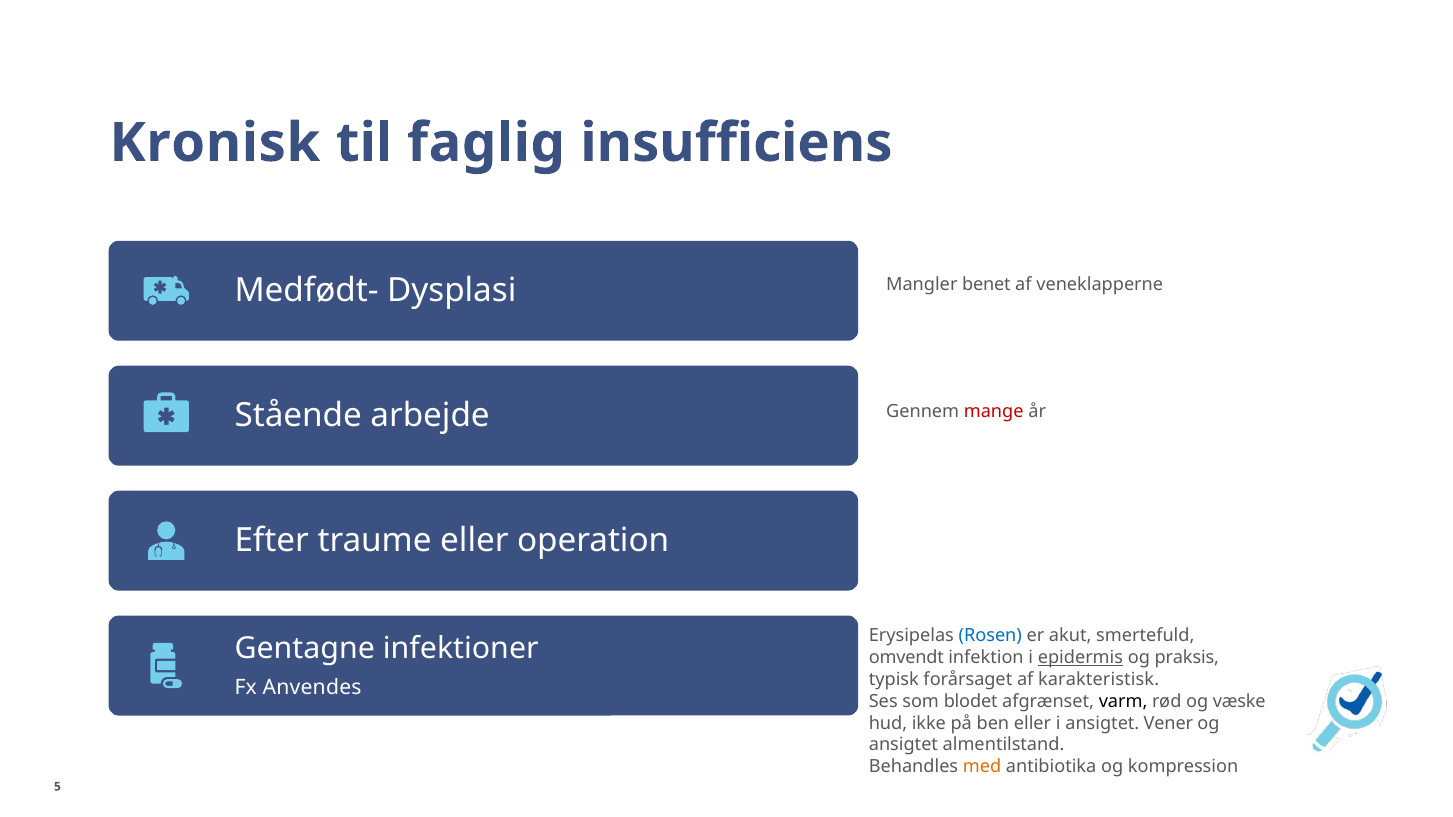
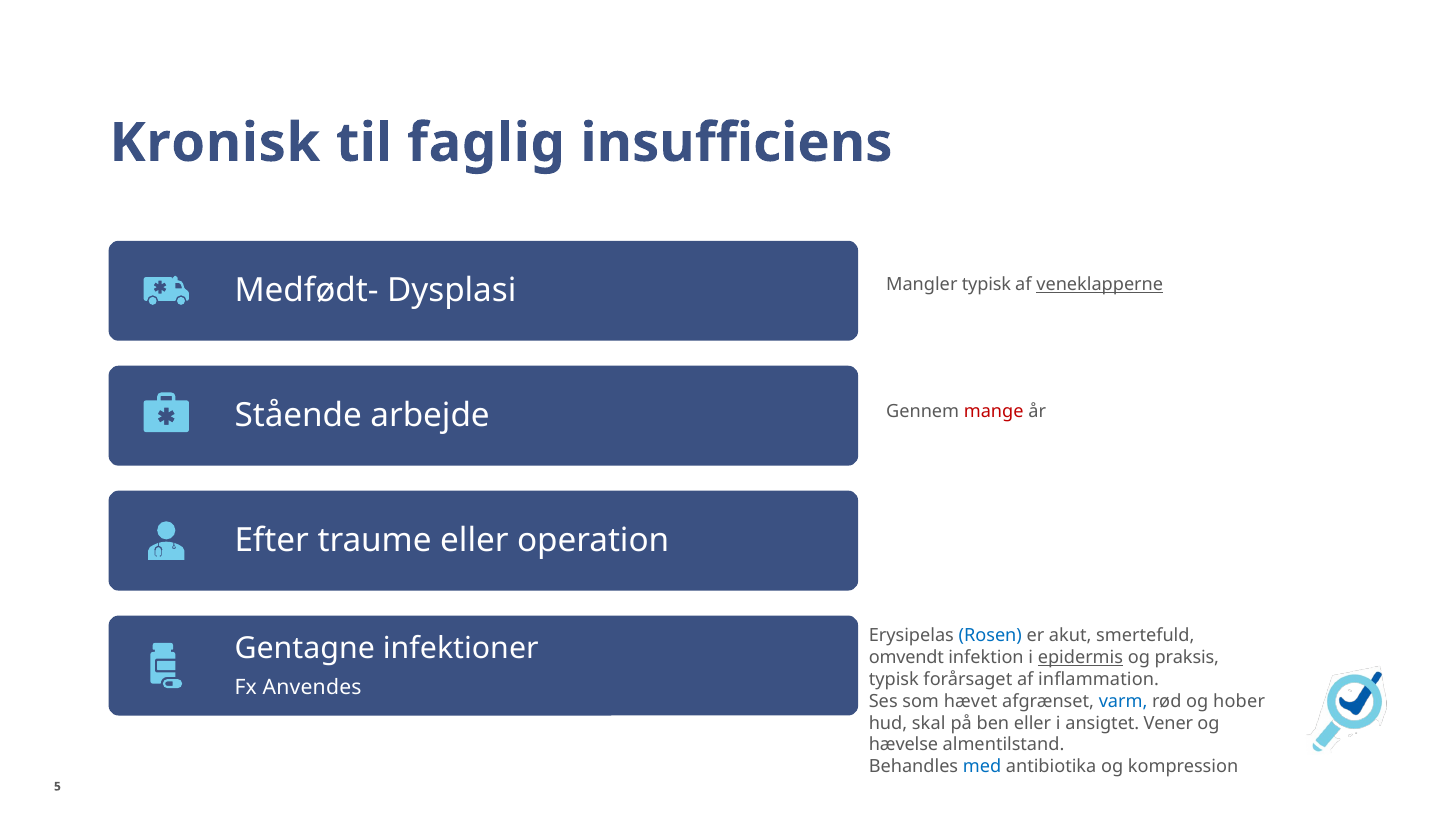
Mangler benet: benet -> typisk (986, 285)
veneklapperne underline: none -> present (1100, 285)
karakteristisk: karakteristisk -> inflammation (1099, 680)
blodet: blodet -> hævet (971, 702)
varm colour: black -> blue (1123, 702)
væske: væske -> hober (1239, 702)
ikke: ikke -> skal (929, 723)
ansigtet: ansigtet -> hævelse (903, 745)
med colour: orange -> blue (982, 767)
